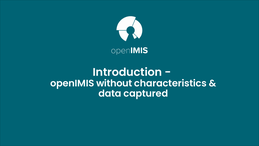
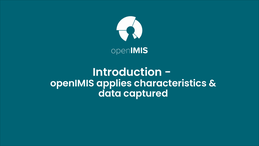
without: without -> applies (114, 83)
